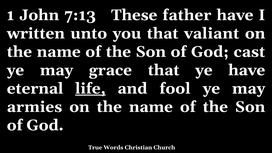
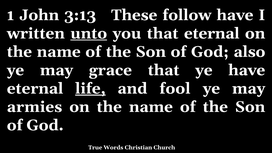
7:13: 7:13 -> 3:13 (80, 15)
father: father -> follow (187, 15)
unto underline: none -> present (89, 33)
that valiant: valiant -> eternal (212, 33)
cast: cast -> also (249, 52)
